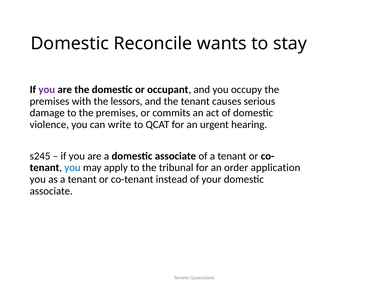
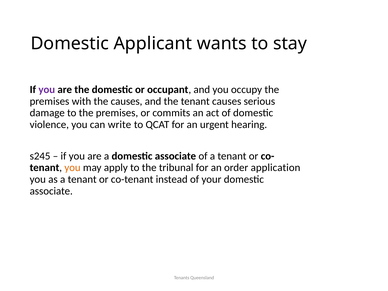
Reconcile: Reconcile -> Applicant (153, 44)
the lessors: lessors -> causes (127, 101)
you colour: blue -> orange (72, 168)
